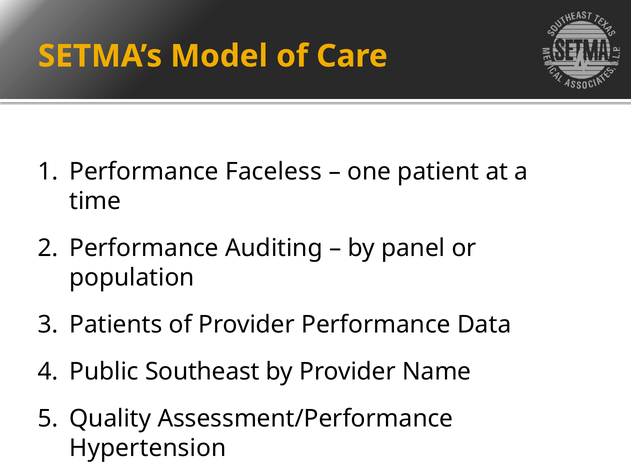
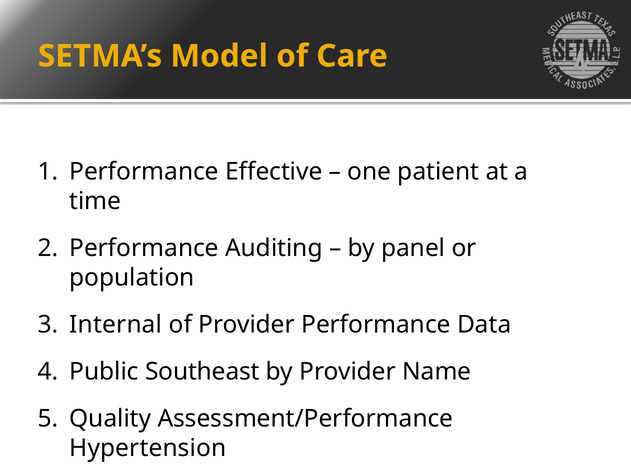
Faceless: Faceless -> Effective (274, 172)
Patients: Patients -> Internal (116, 325)
